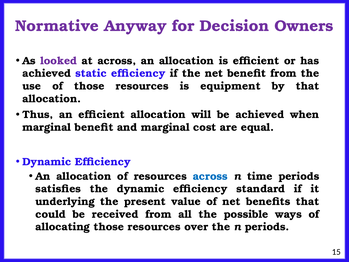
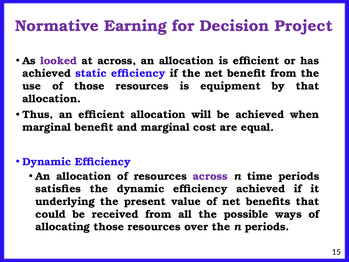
Anyway: Anyway -> Earning (135, 26)
Owners: Owners -> Project (304, 26)
across colour: blue -> purple (210, 176)
efficiency standard: standard -> achieved (261, 189)
